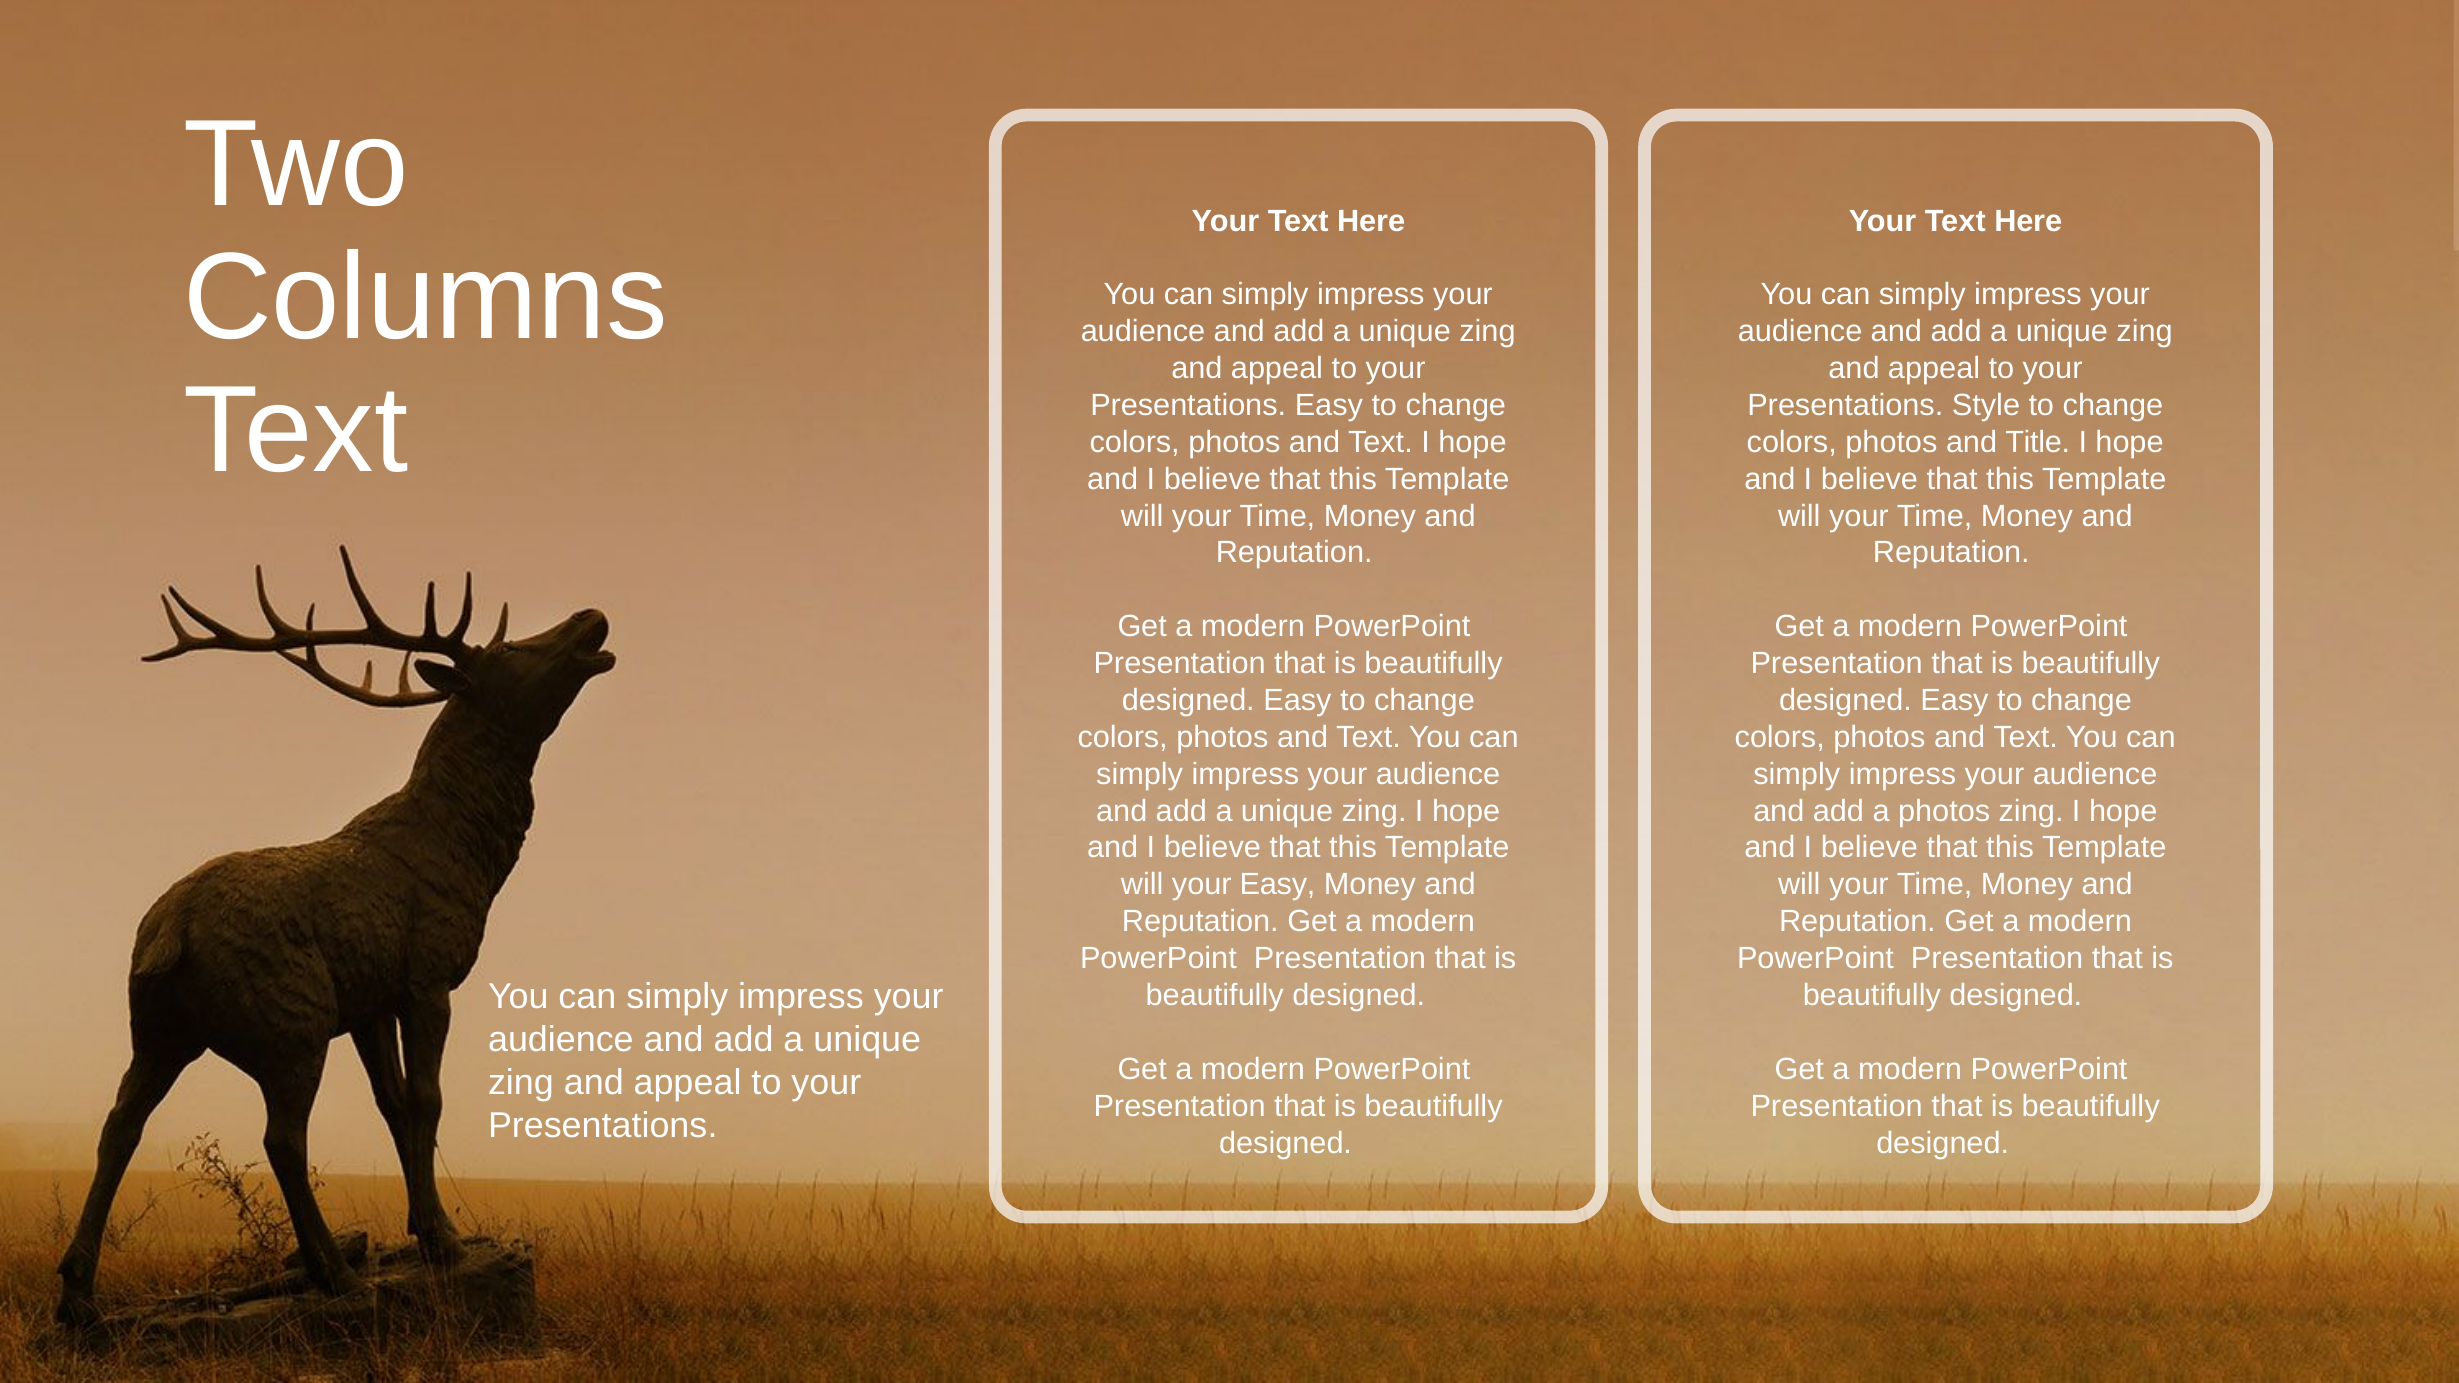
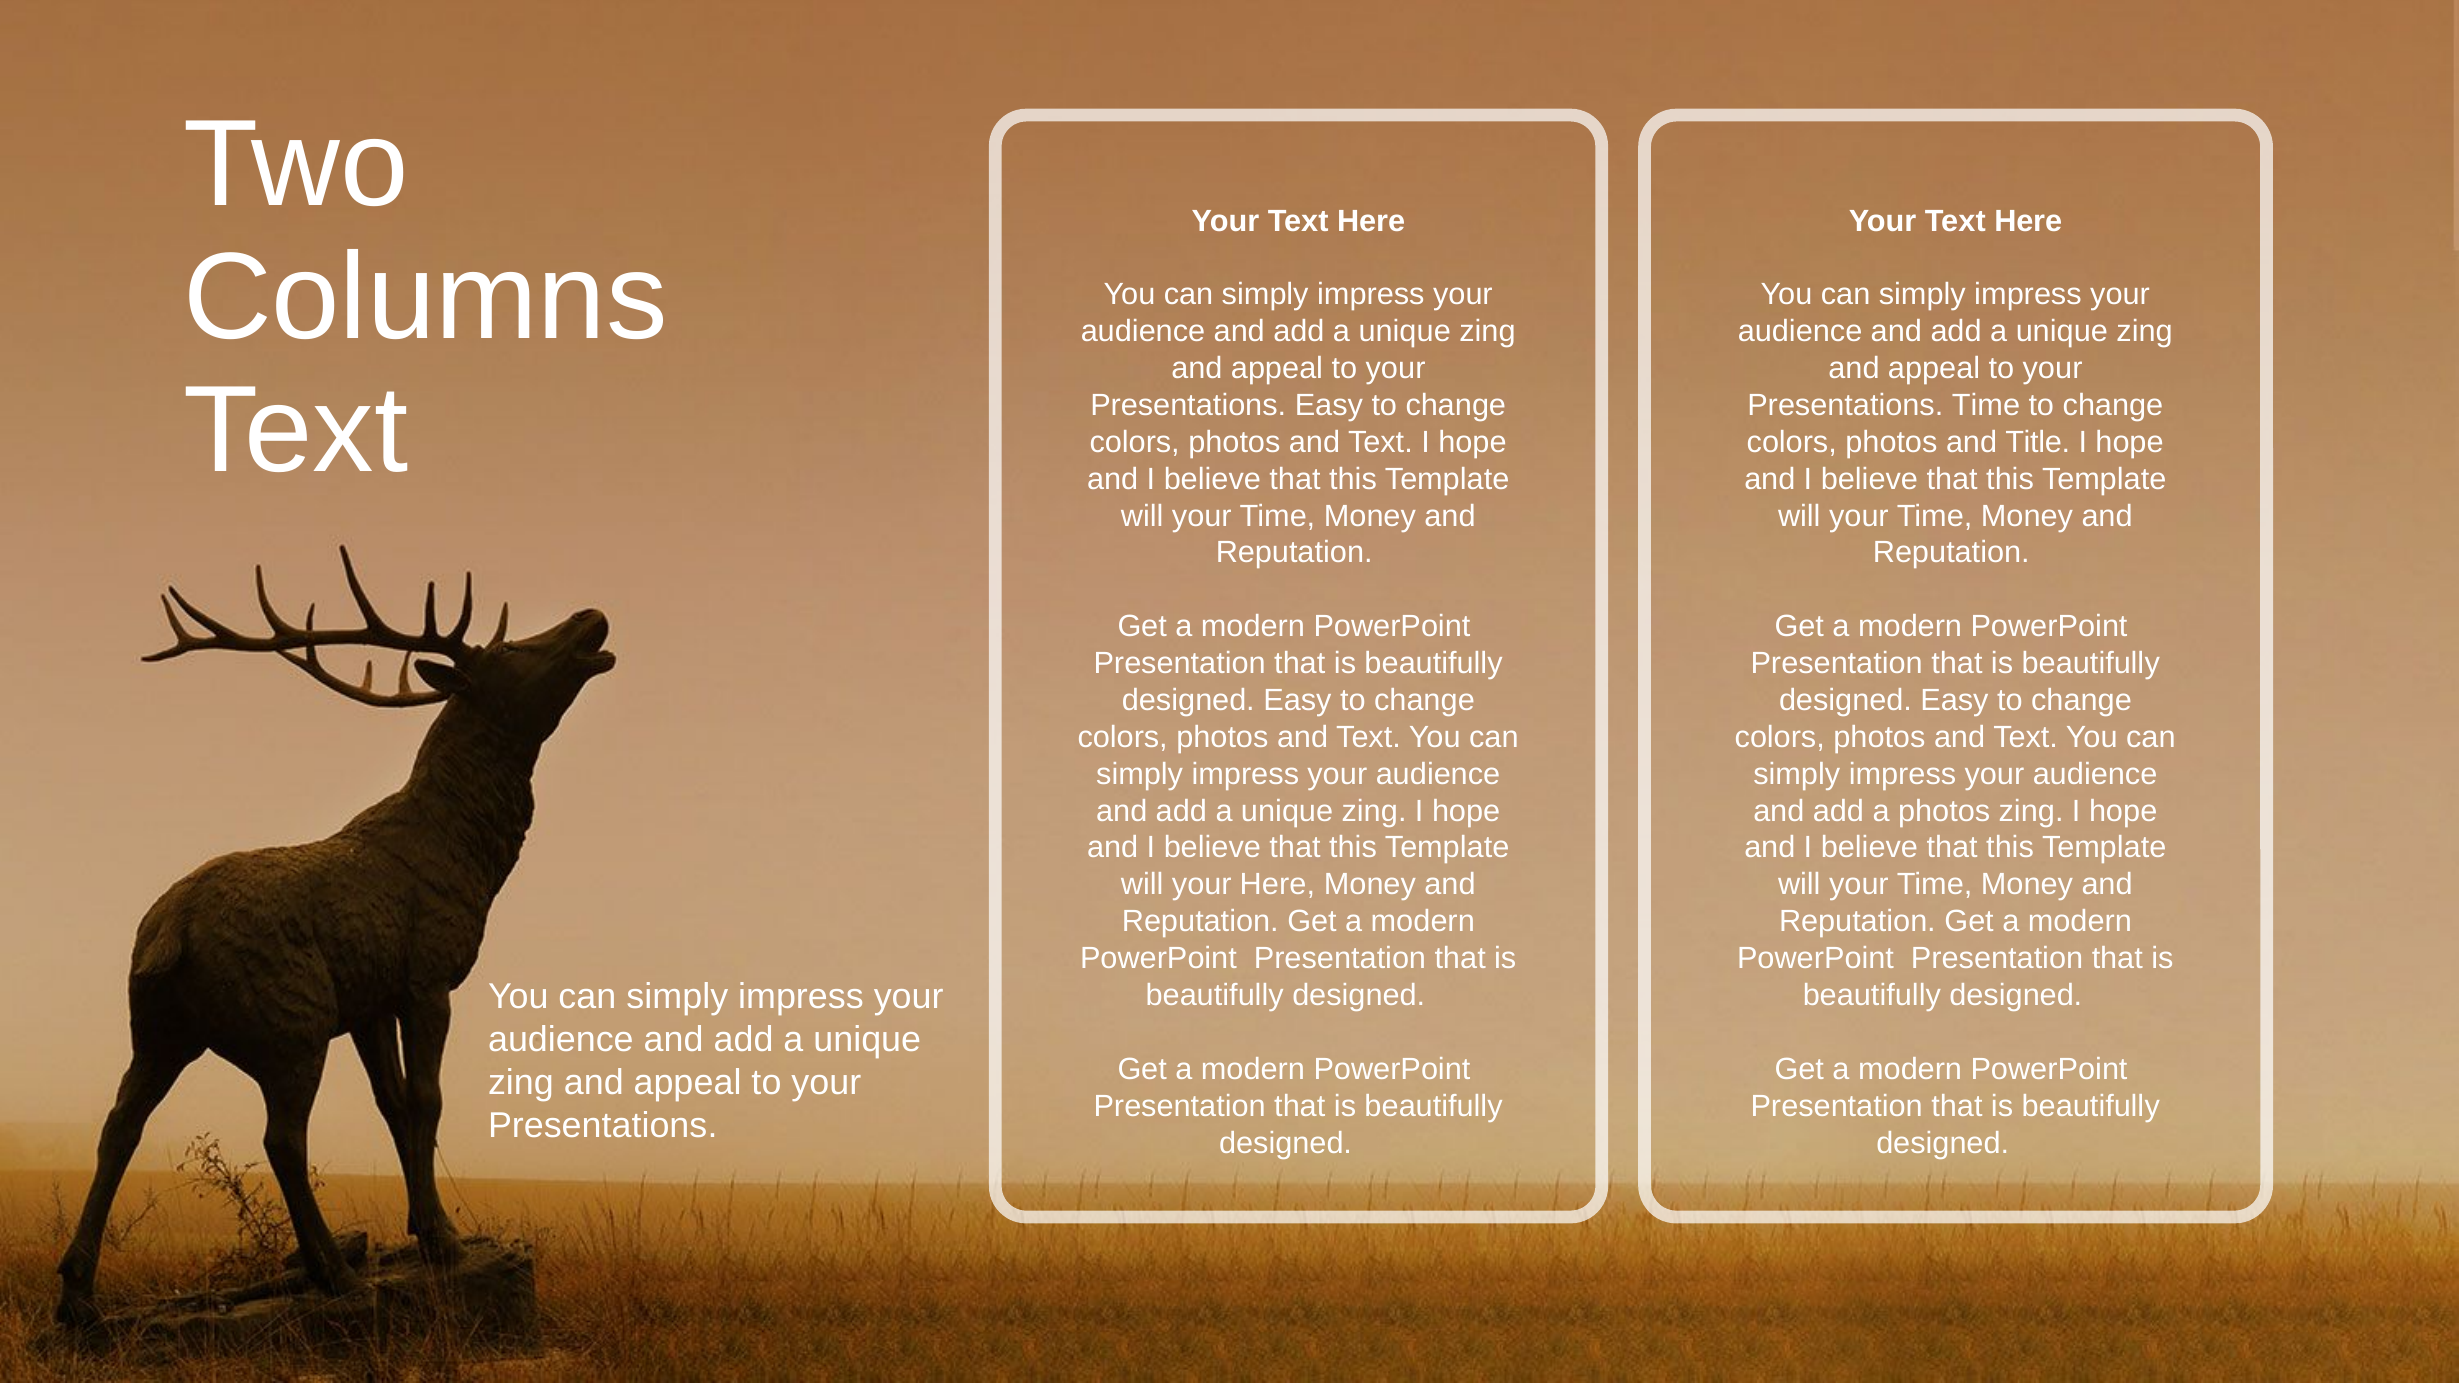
Presentations Style: Style -> Time (1986, 405)
your Easy: Easy -> Here (1277, 885)
